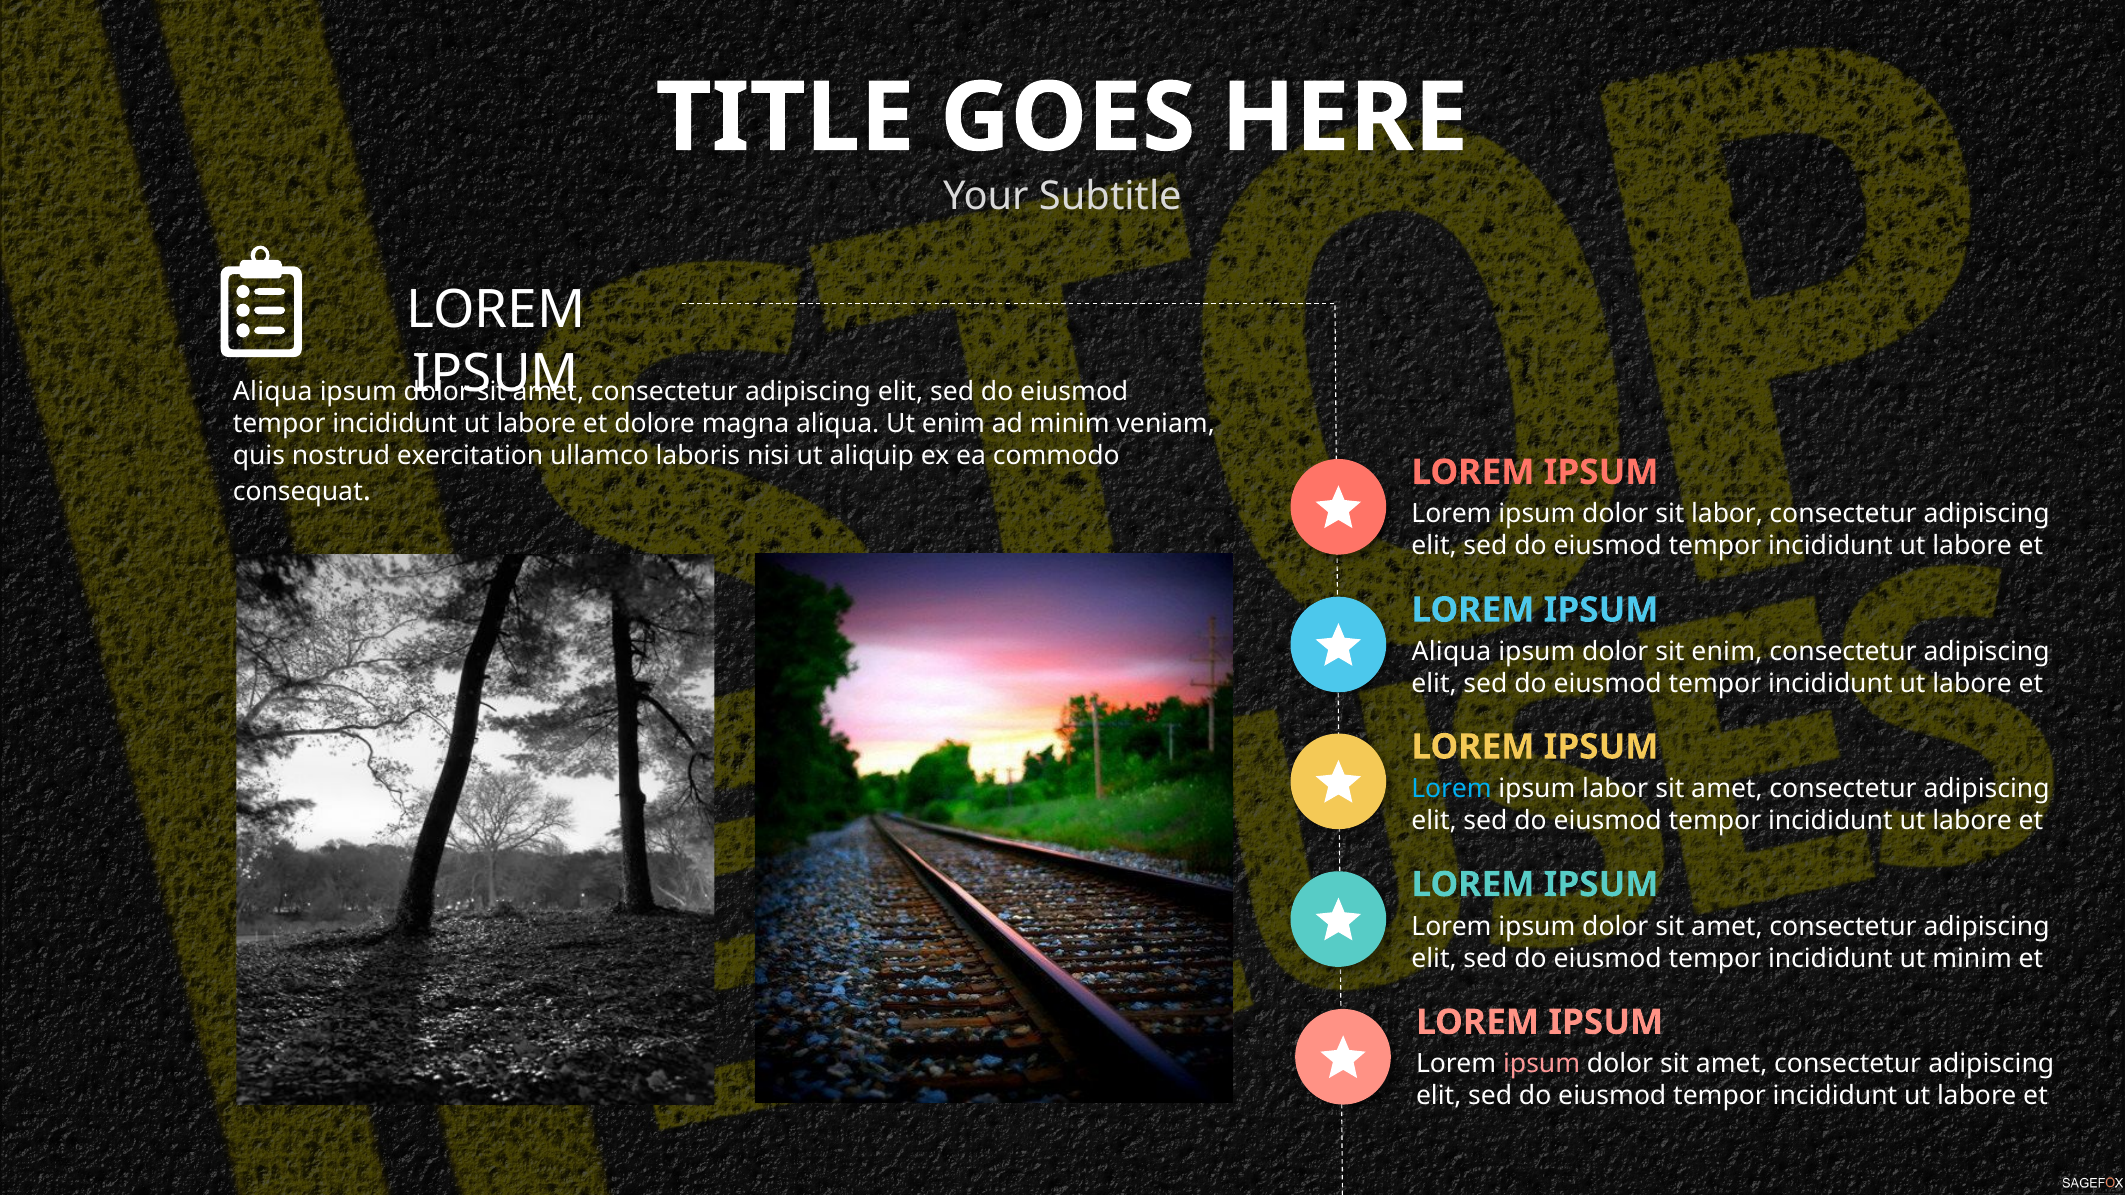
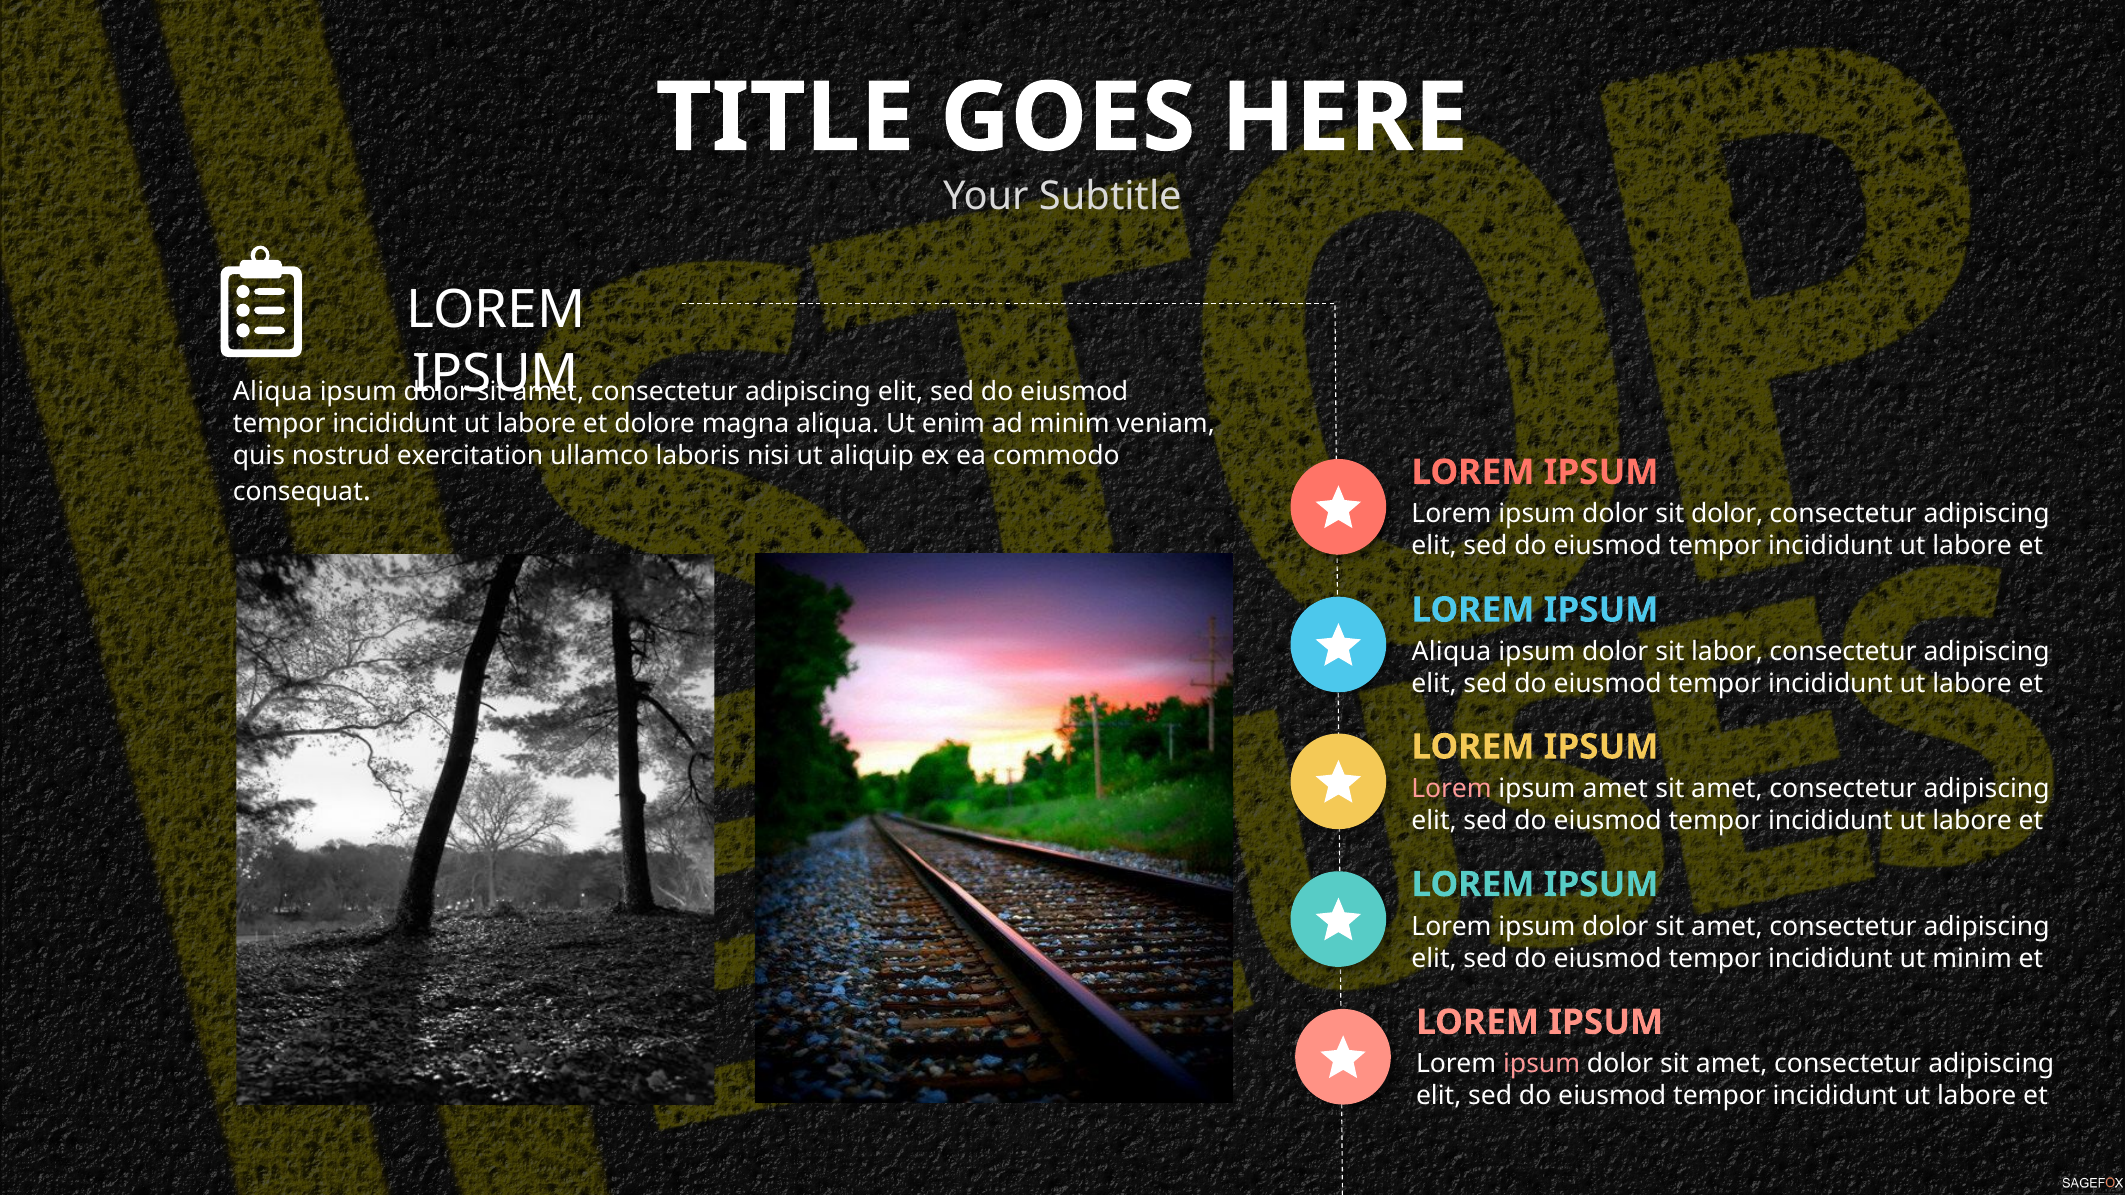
sit labor: labor -> dolor (1727, 514)
sit enim: enim -> labor (1727, 652)
Lorem colour: light blue -> pink (1452, 789)
ipsum labor: labor -> amet (1615, 789)
